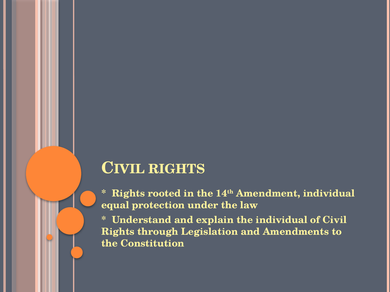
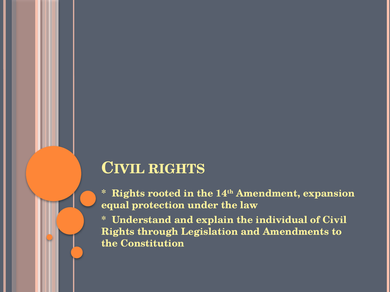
Amendment individual: individual -> expansion (329, 194)
